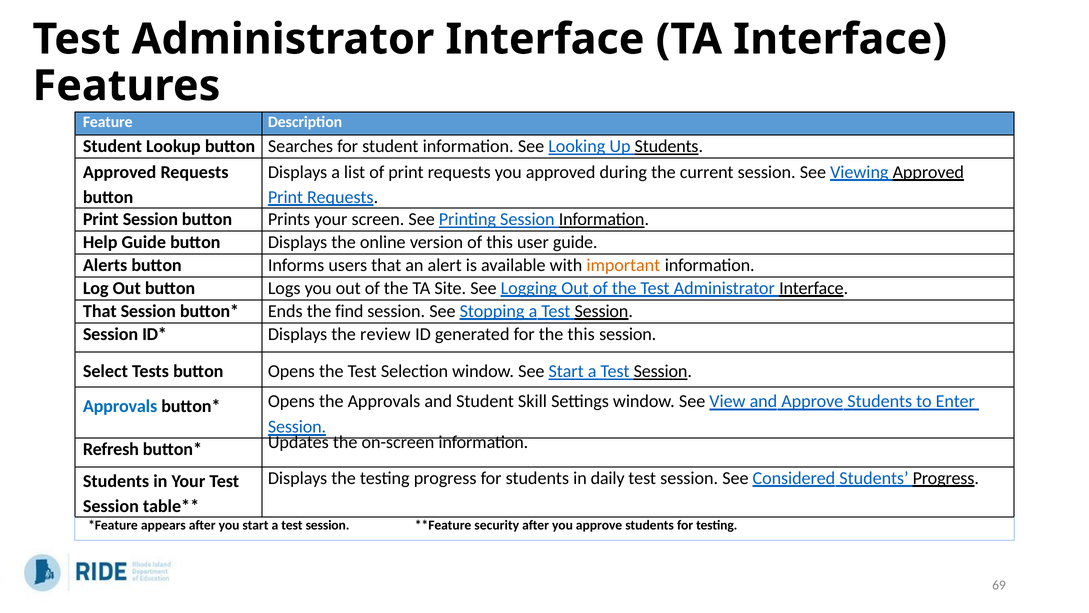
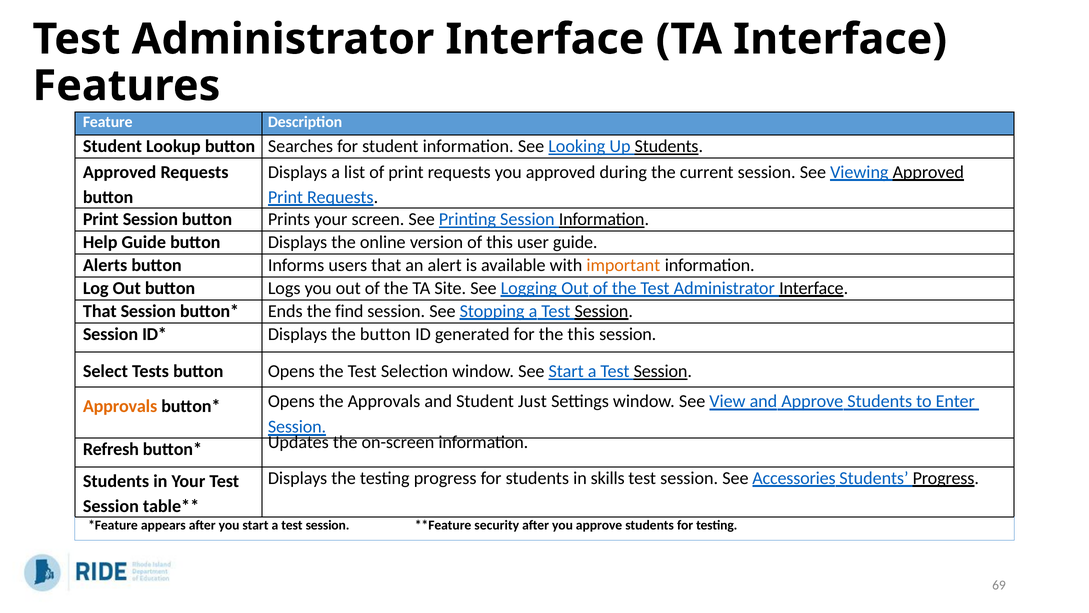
the review: review -> button (385, 334)
Approvals colour: blue -> orange (120, 406)
Skill: Skill -> Just (532, 401)
daily: daily -> skills (608, 478)
Considered: Considered -> Accessories (794, 478)
